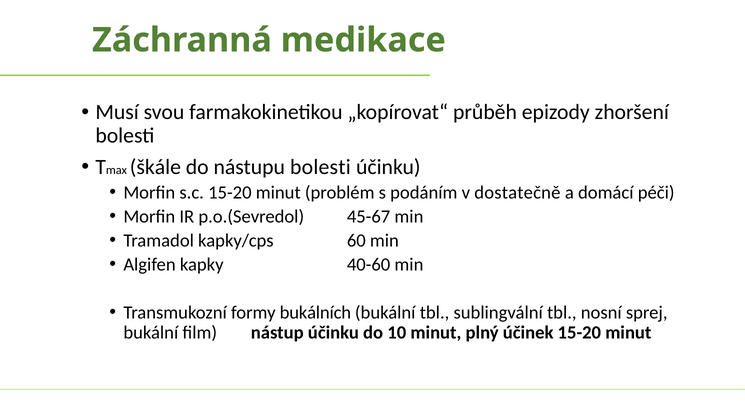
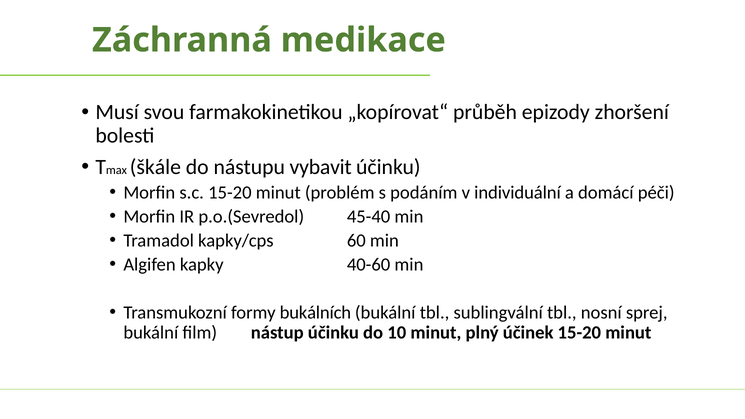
nástupu bolesti: bolesti -> vybavit (321, 167)
dostatečně: dostatečně -> individuální (518, 193)
45-67: 45-67 -> 45-40 (369, 217)
